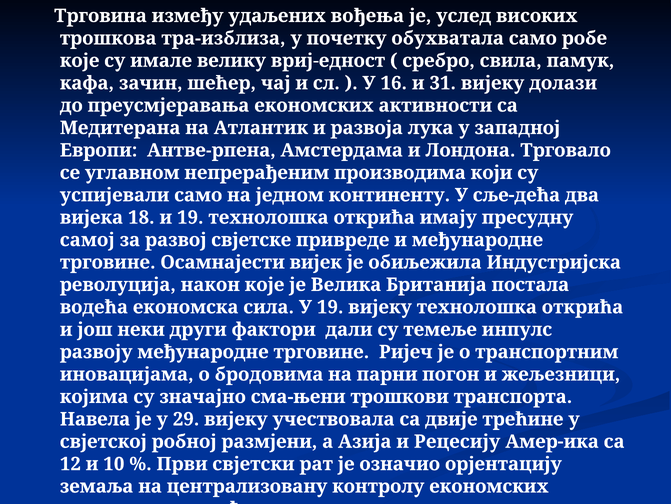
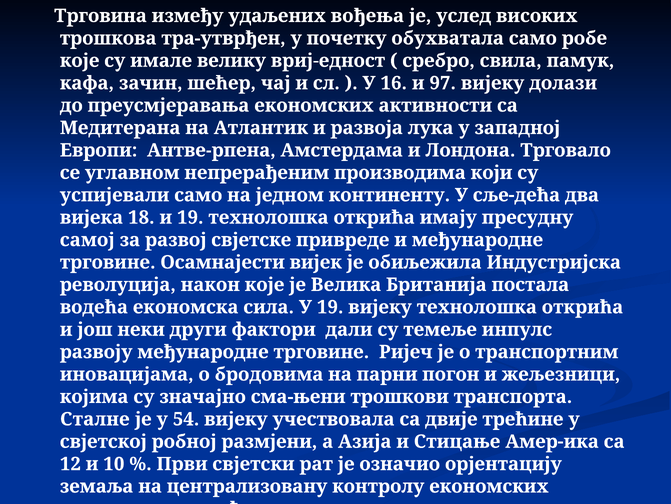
тра-изблиза: тра-изблиза -> тра-утврђен (224, 38)
31: 31 -> 97 (443, 83)
Навела: Навела -> Сталне (95, 419)
29: 29 -> 54 (186, 419)
Рецесију: Рецесију -> Стицање (457, 441)
